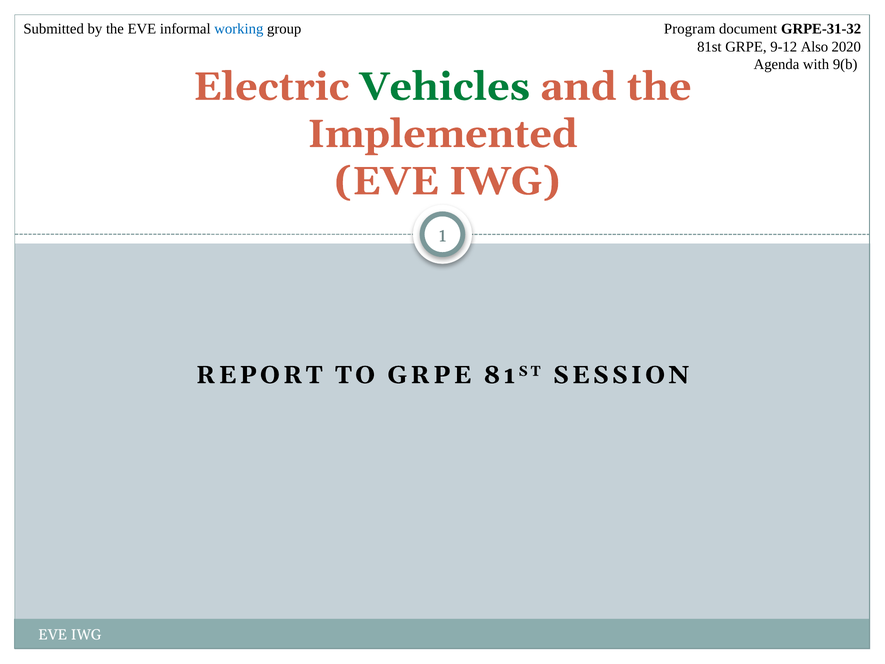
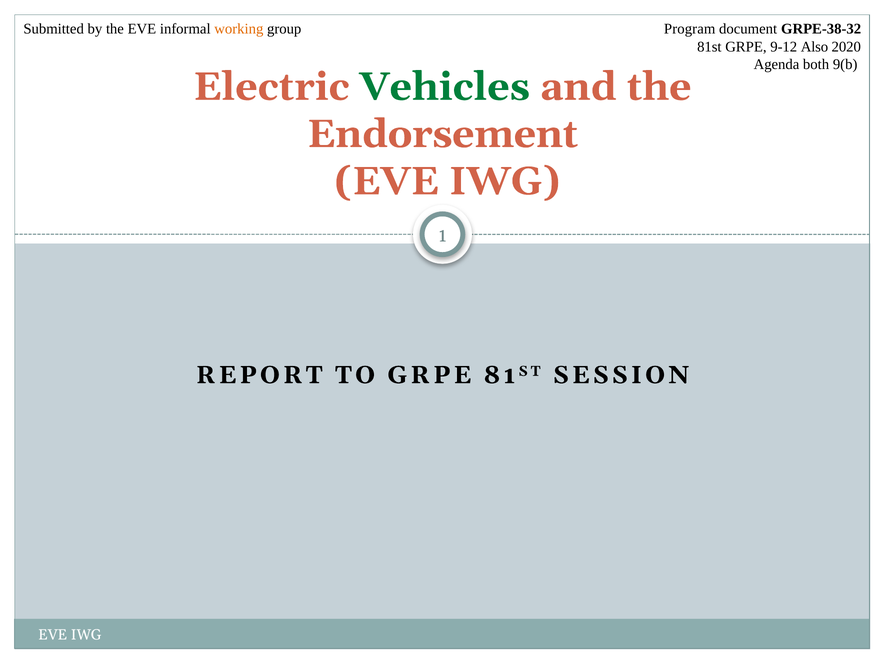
working colour: blue -> orange (239, 29)
GRPE-31-32: GRPE-31-32 -> GRPE-38-32 (821, 29)
with: with -> both (816, 64)
Implemented: Implemented -> Endorsement (443, 134)
